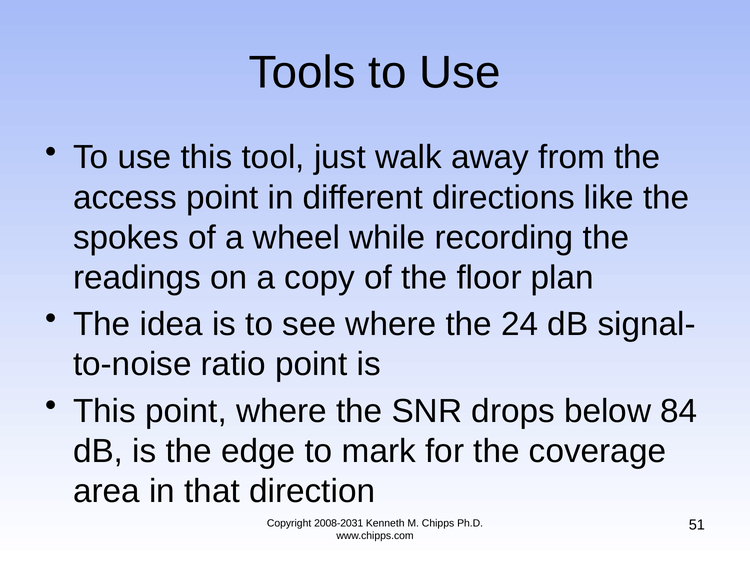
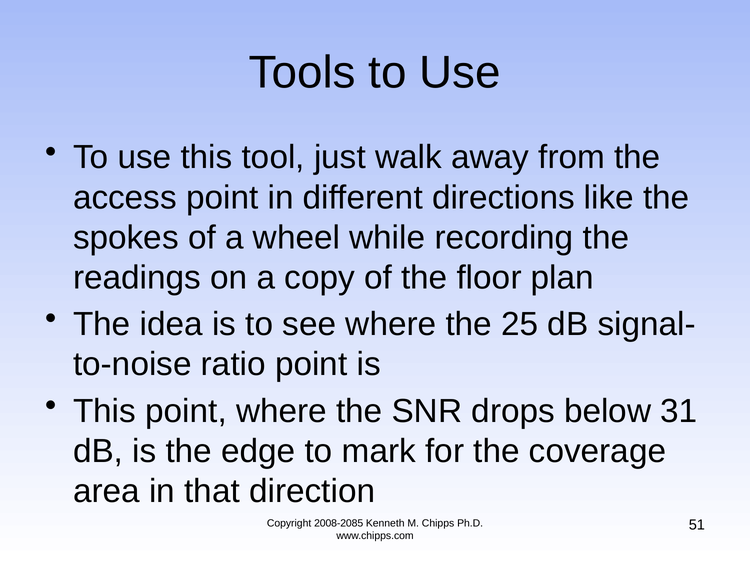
24: 24 -> 25 (520, 324)
84: 84 -> 31 (679, 411)
2008-2031: 2008-2031 -> 2008-2085 (339, 523)
